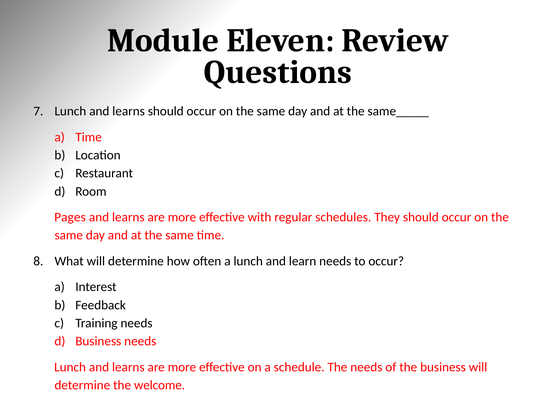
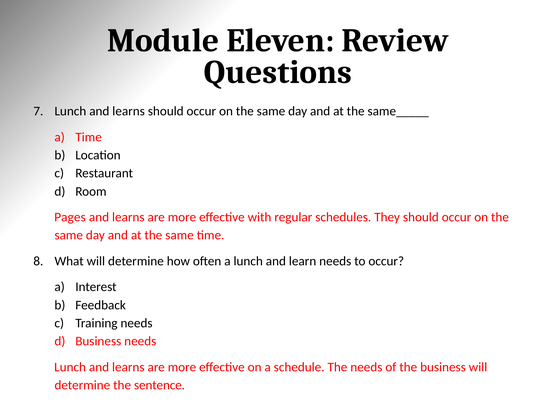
welcome: welcome -> sentence (160, 385)
